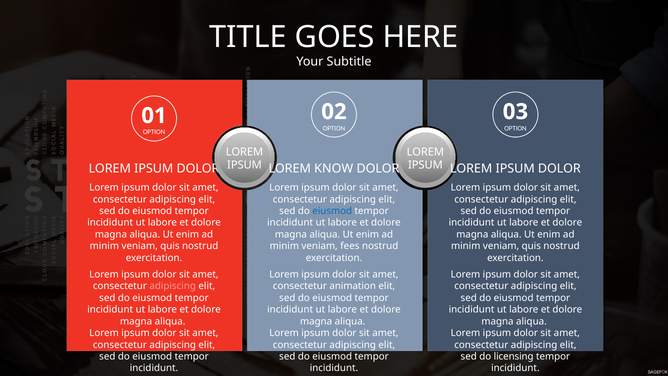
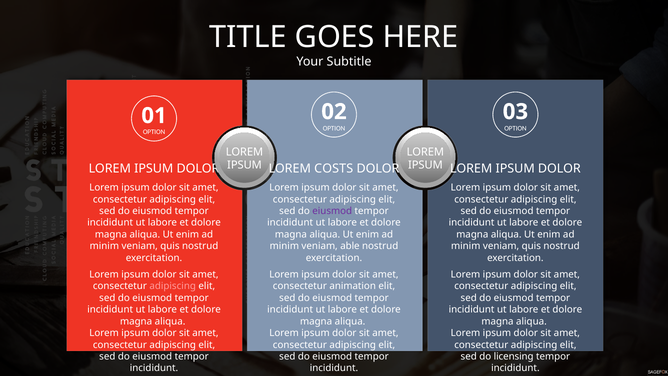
KNOW: KNOW -> COSTS (334, 168)
eiusmod colour: blue -> purple (332, 211)
fees: fees -> able (350, 246)
